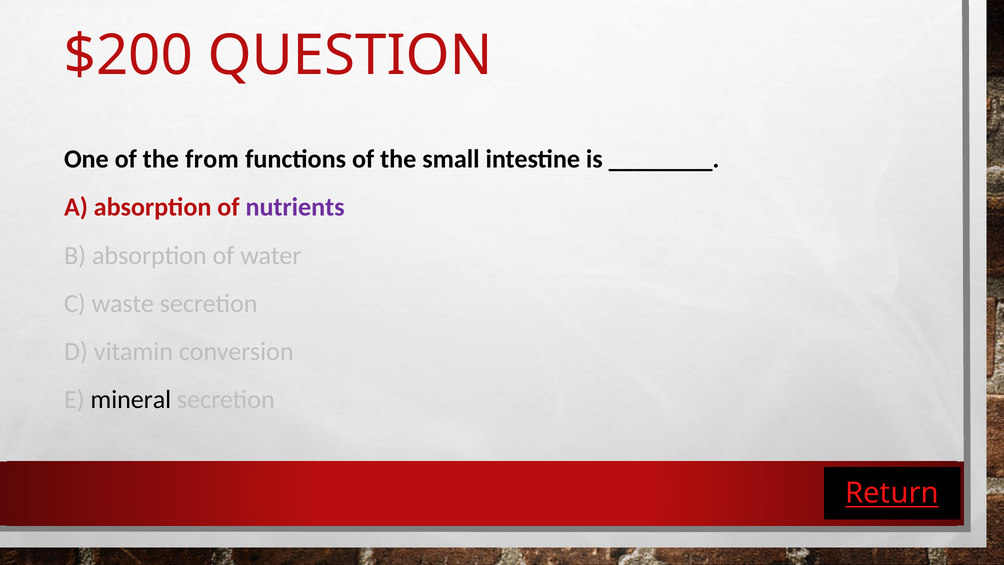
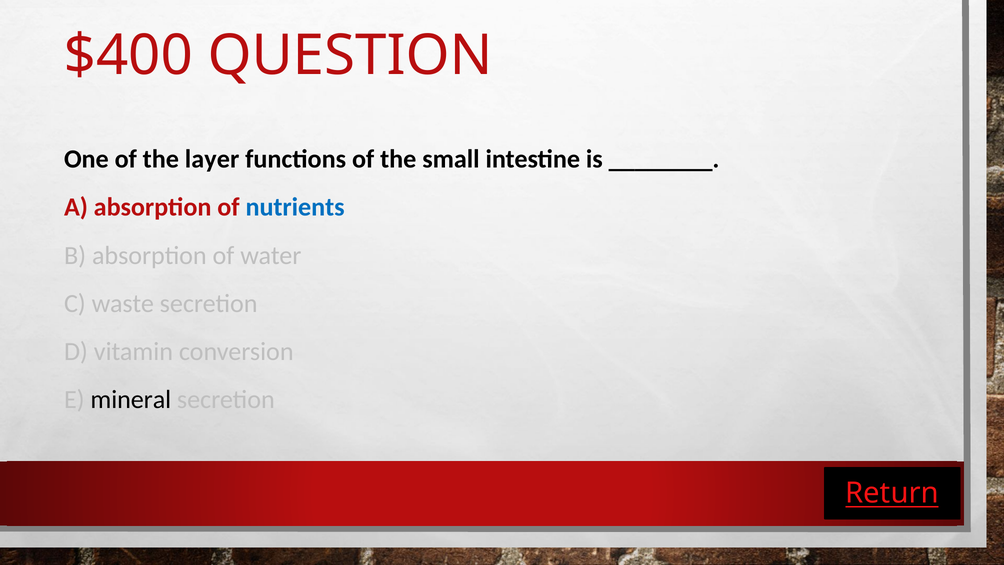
$200: $200 -> $400 (128, 56)
from: from -> layer (212, 159)
nutrients colour: purple -> blue (295, 207)
